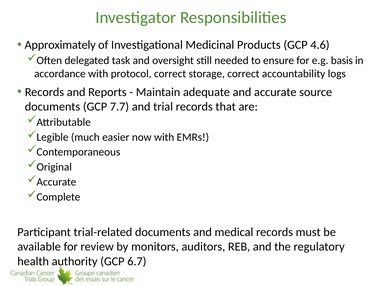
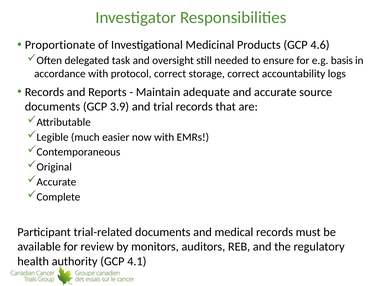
Approximately: Approximately -> Proportionate (60, 45)
7.7: 7.7 -> 3.9 (119, 107)
6.7: 6.7 -> 4.1 (137, 262)
